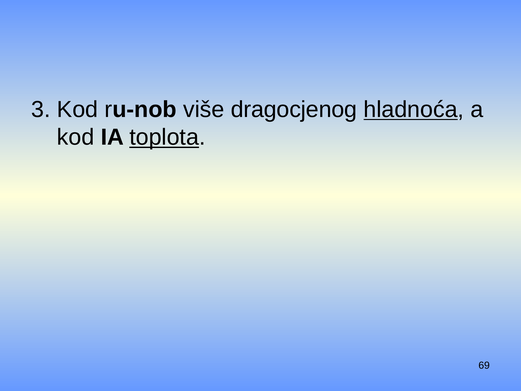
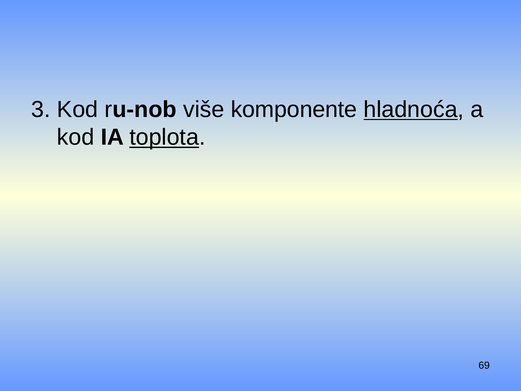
dragocjenog: dragocjenog -> komponente (294, 109)
